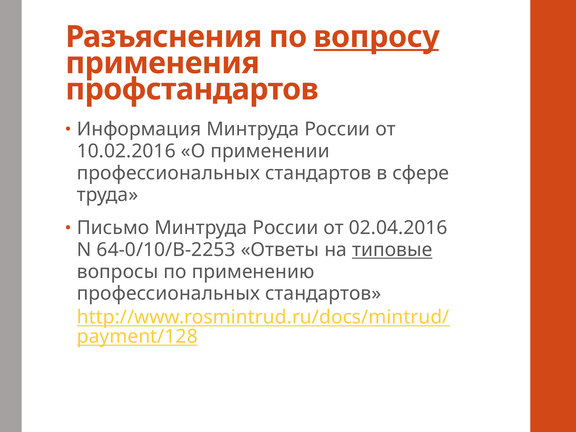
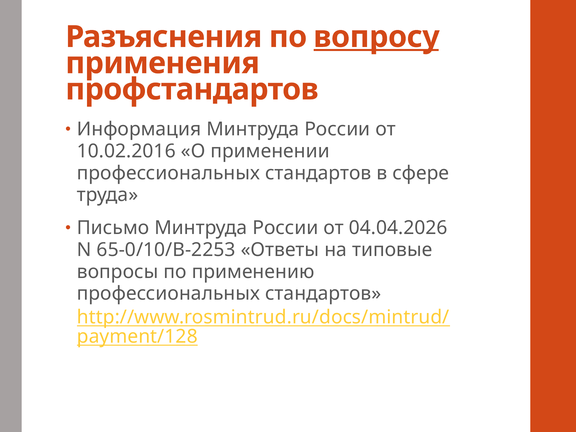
02.04.2016: 02.04.2016 -> 04.04.2026 (398, 228)
64-0/10/В-2253: 64-0/10/В-2253 -> 65-0/10/В-2253 (166, 250)
типовые underline: present -> none (392, 250)
